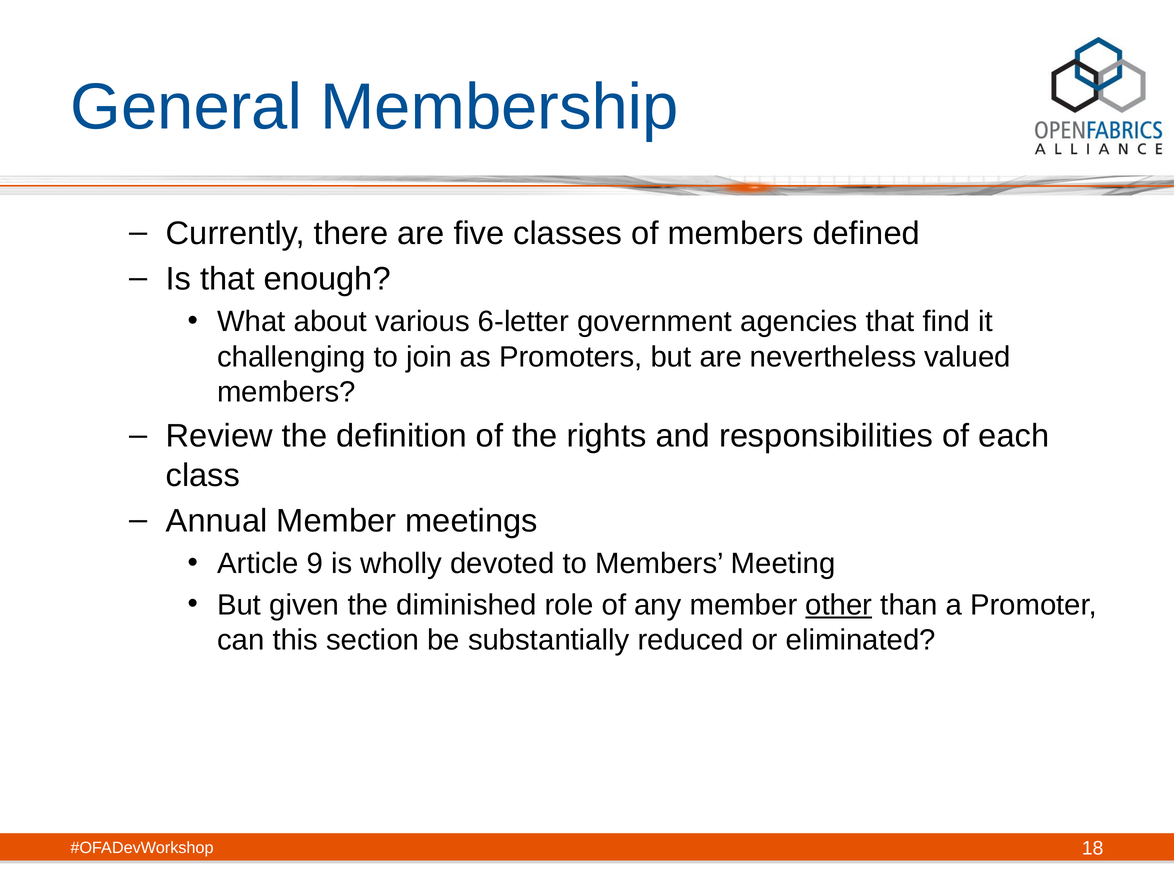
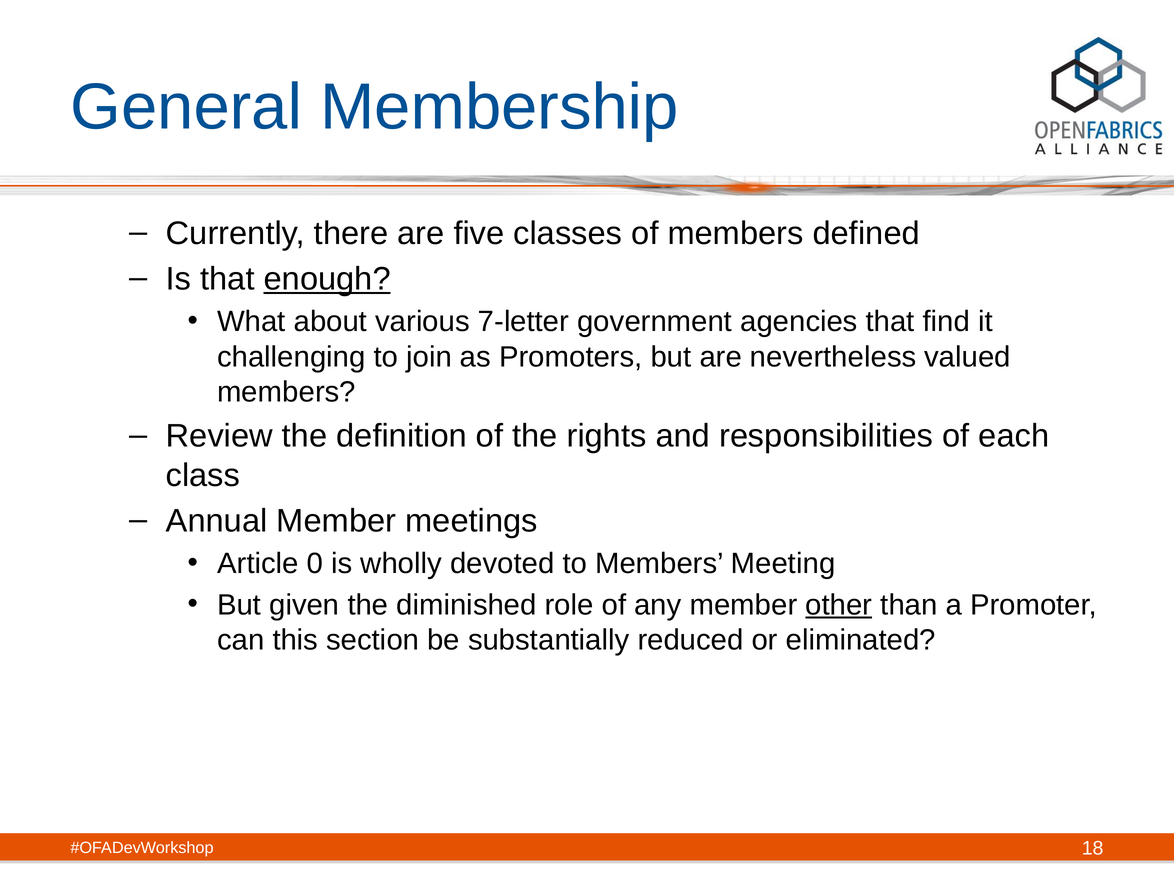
enough underline: none -> present (327, 279)
6-letter: 6-letter -> 7-letter (524, 322)
9: 9 -> 0 (315, 564)
